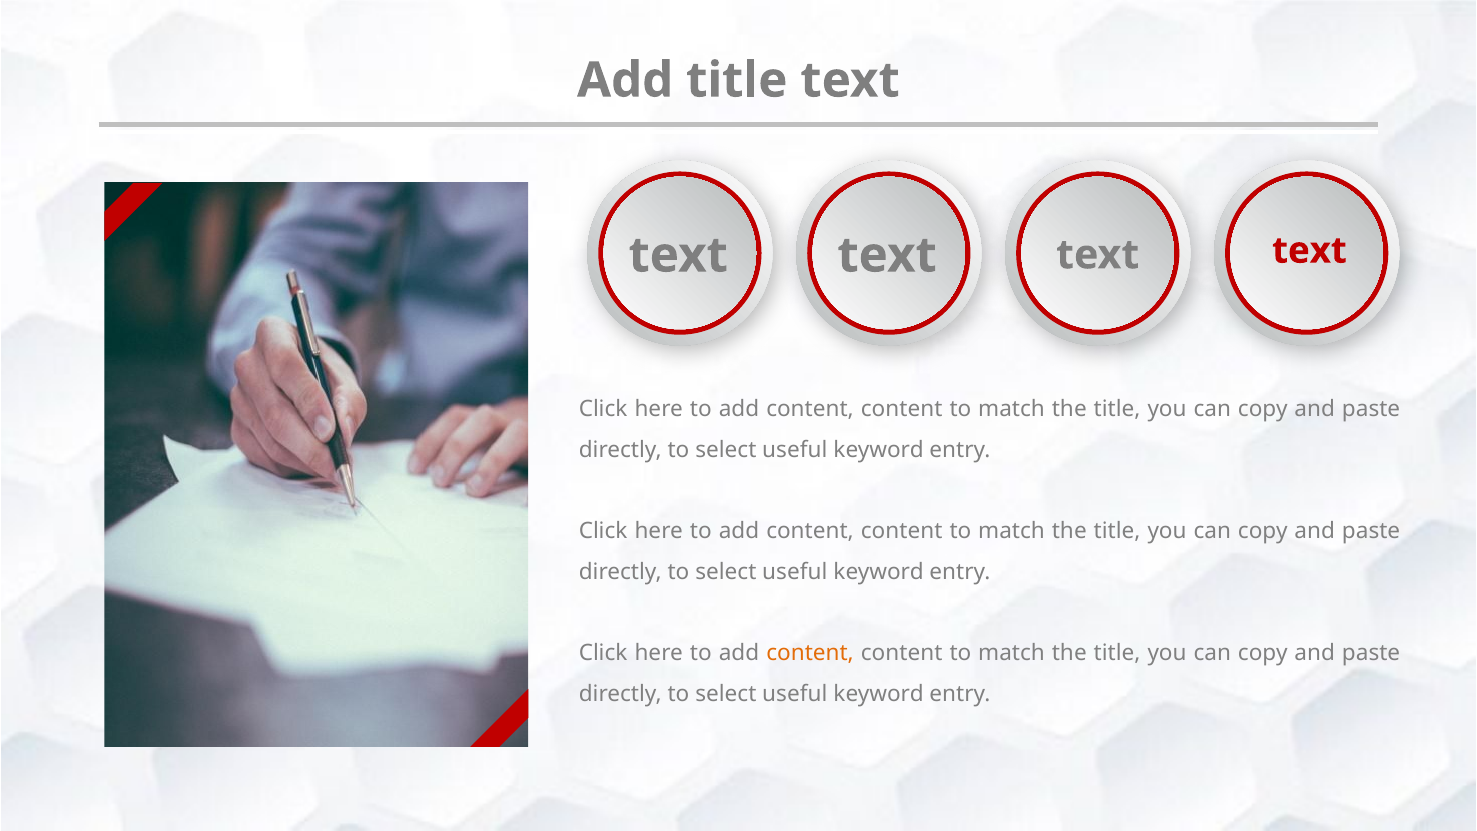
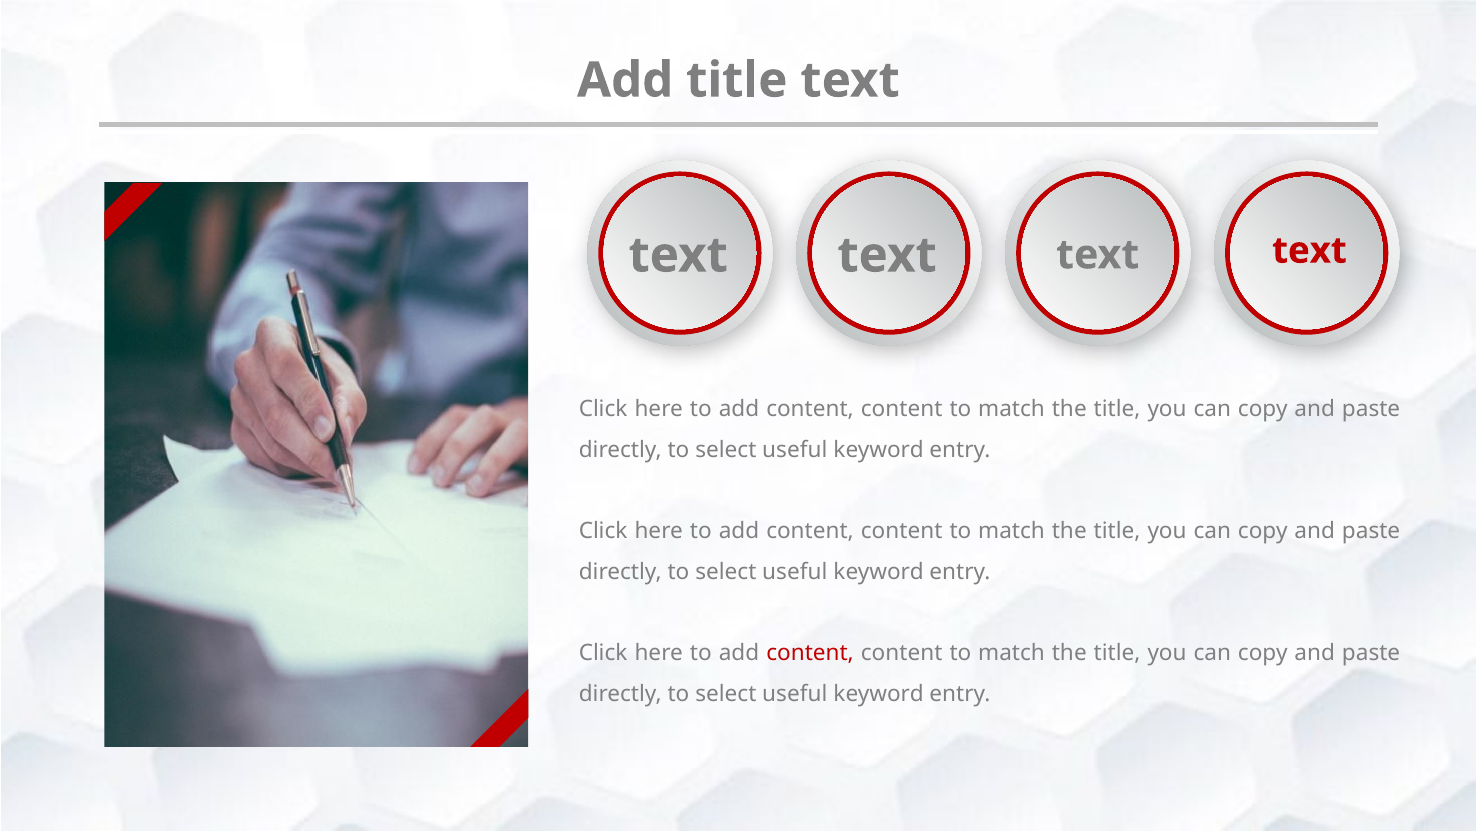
content colour: orange -> red (810, 653)
